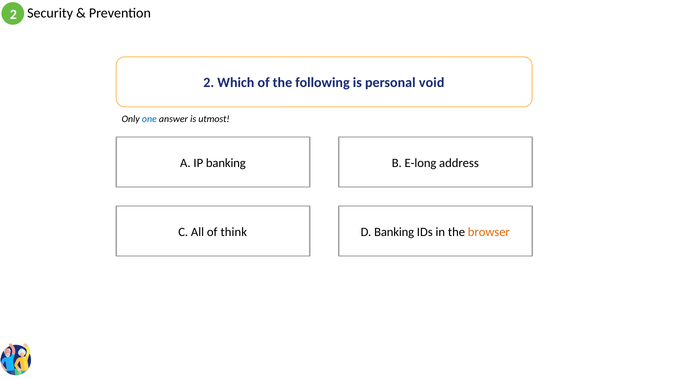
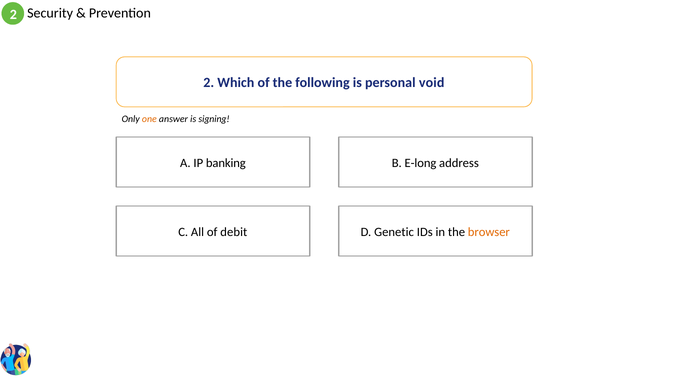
one colour: blue -> orange (149, 119)
utmost: utmost -> signing (214, 119)
think: think -> debit (234, 232)
D Banking: Banking -> Genetic (394, 232)
